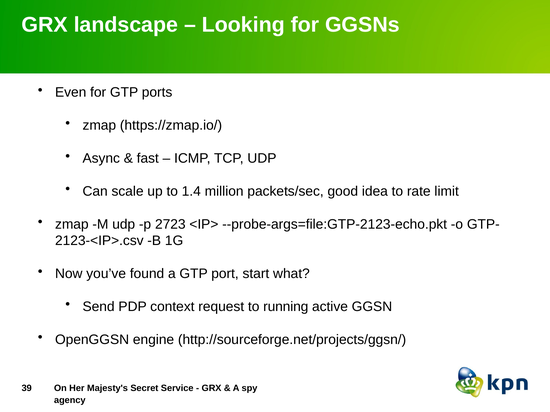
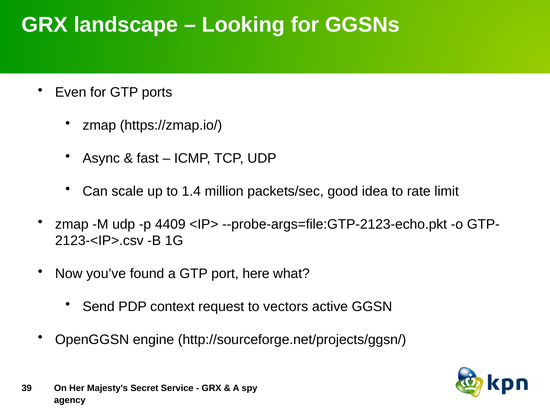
2723: 2723 -> 4409 (170, 225)
start: start -> here (256, 274)
running: running -> vectors (286, 307)
